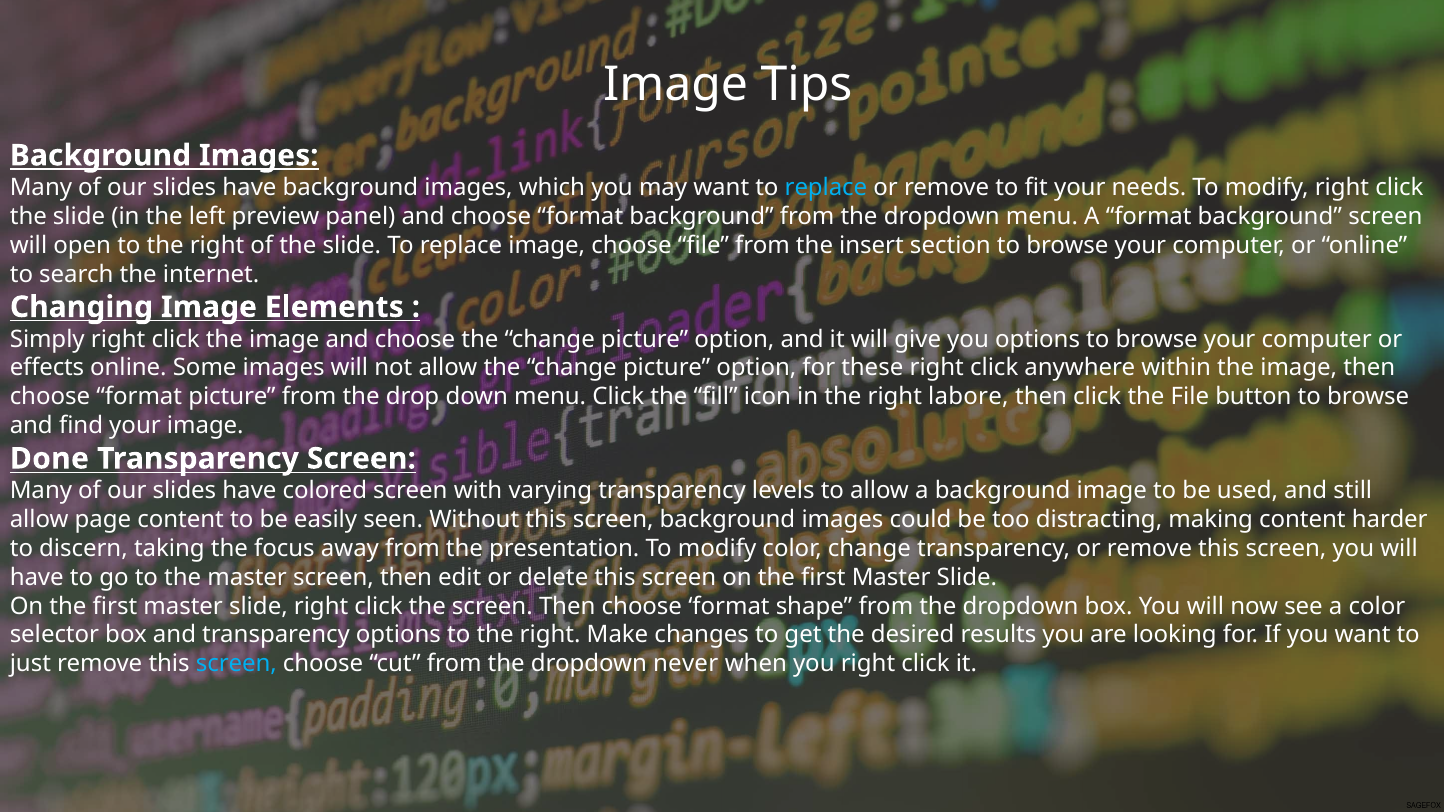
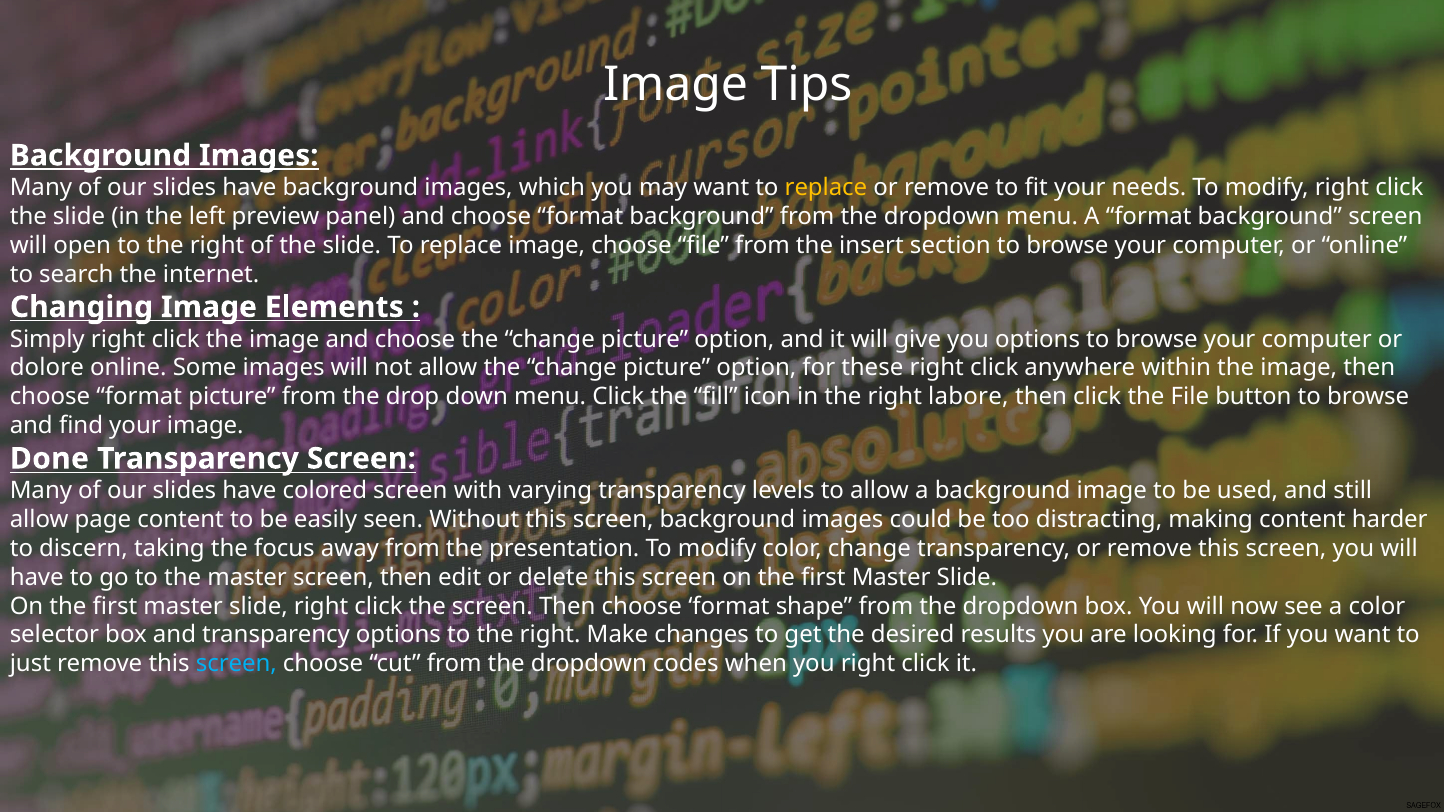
replace colour: light blue -> yellow (826, 188)
effects: effects -> dolore (47, 368)
never: never -> codes (686, 664)
